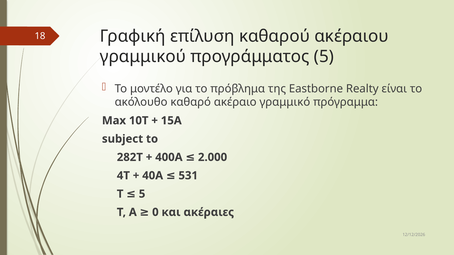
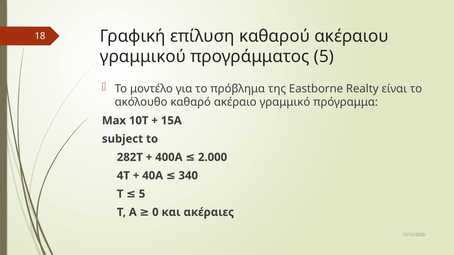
531: 531 -> 340 (188, 176)
